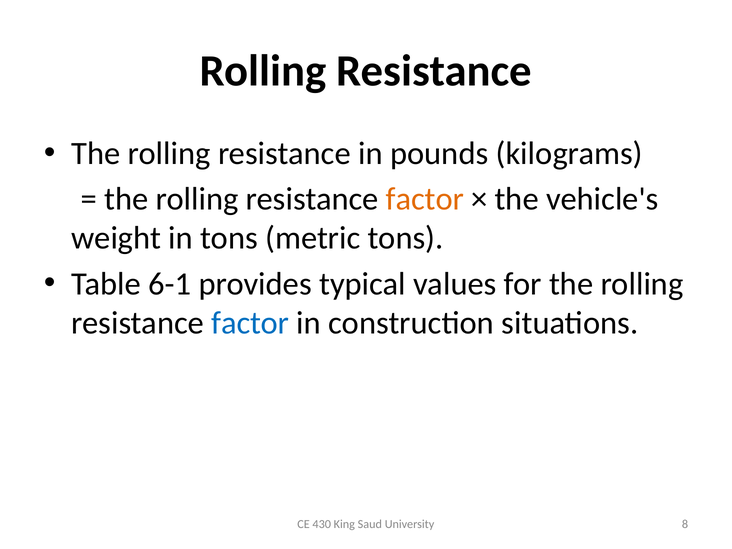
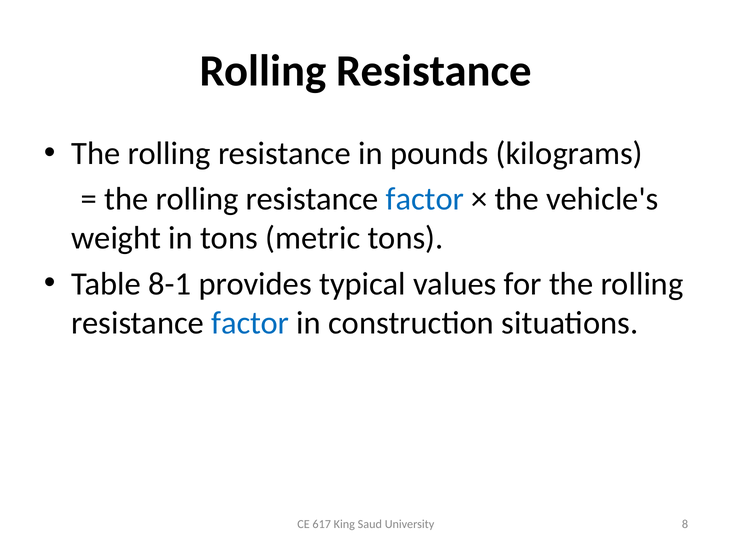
factor colour: orange -> blue (425, 199)
6-1: 6-1 -> 8-1 (170, 284)
430: 430 -> 617 (322, 524)
